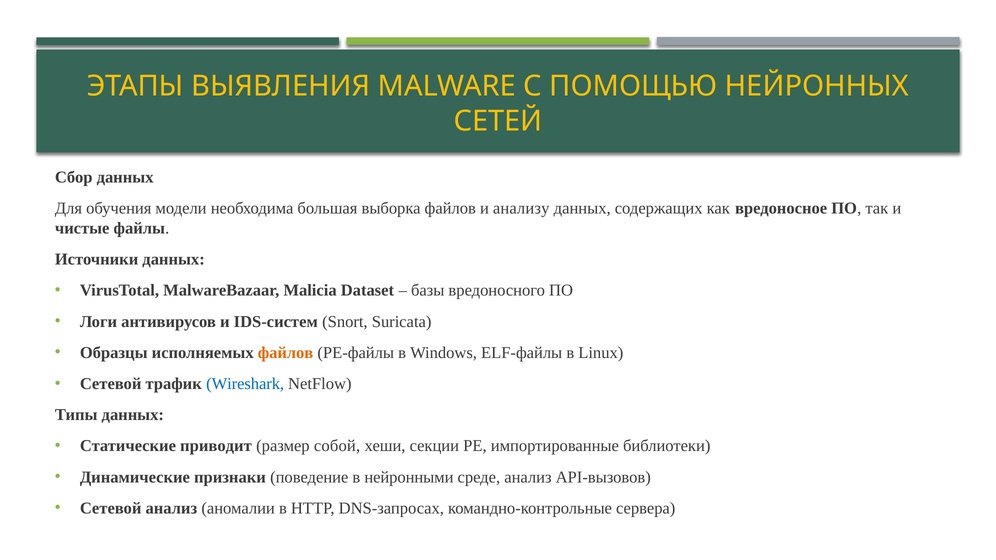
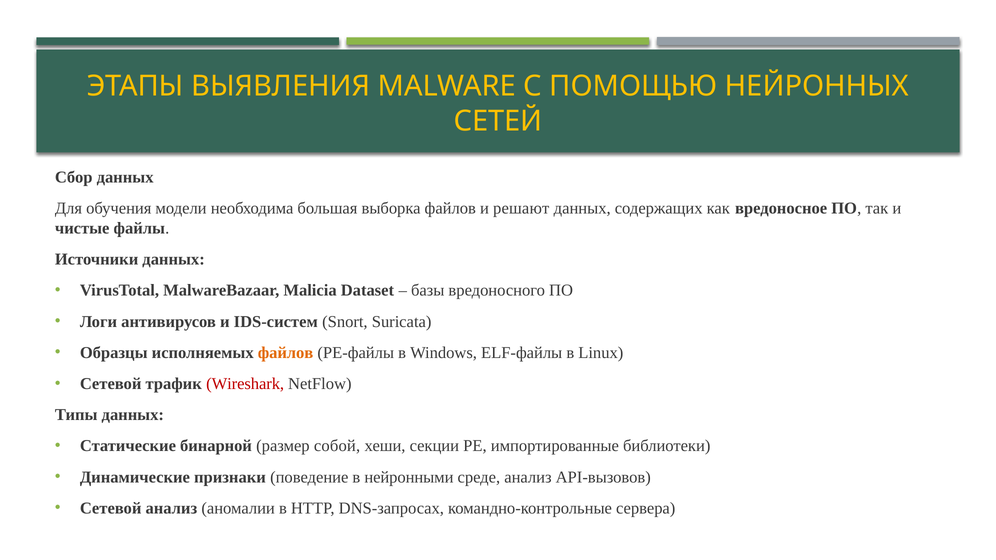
анализу: анализу -> решают (521, 208)
Wireshark colour: blue -> red (245, 384)
приводит: приводит -> бинарной (216, 446)
